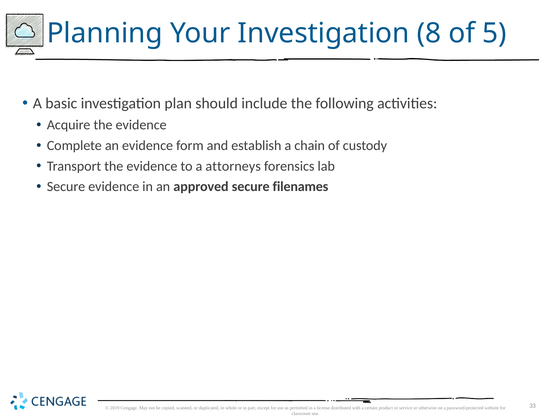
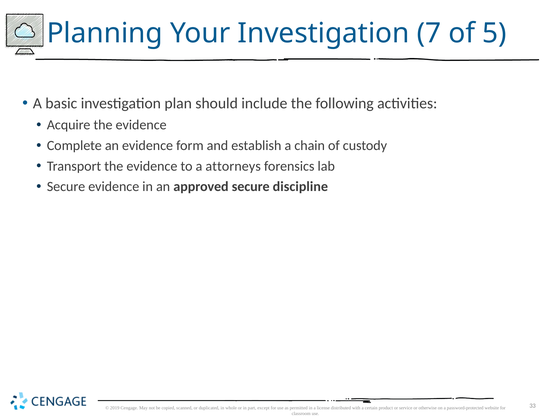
8: 8 -> 7 (429, 33)
filenames: filenames -> discipline (300, 187)
